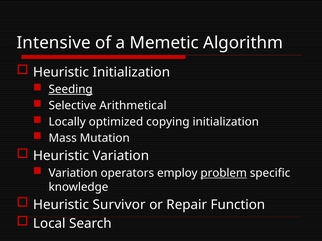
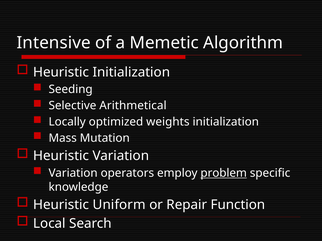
Seeding underline: present -> none (71, 90)
copying: copying -> weights (168, 122)
Survivor: Survivor -> Uniform (119, 205)
